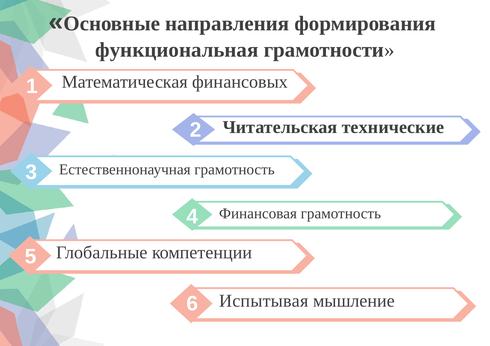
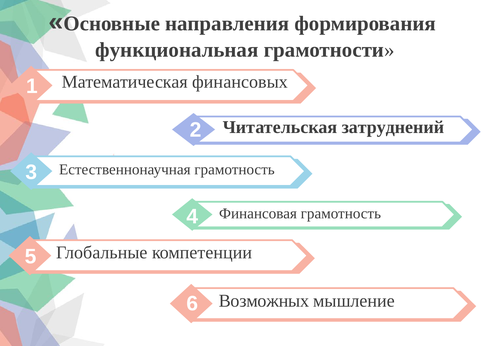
технические: технические -> затруднений (393, 127)
Испытывая: Испытывая -> Возможных (264, 301)
